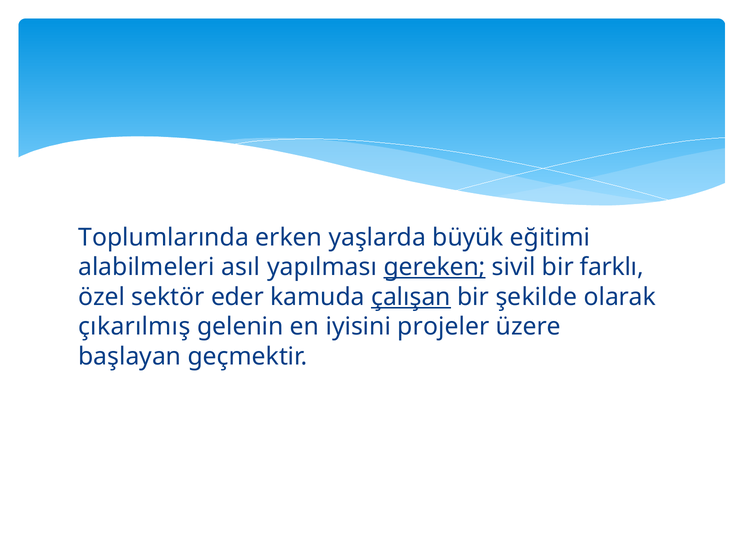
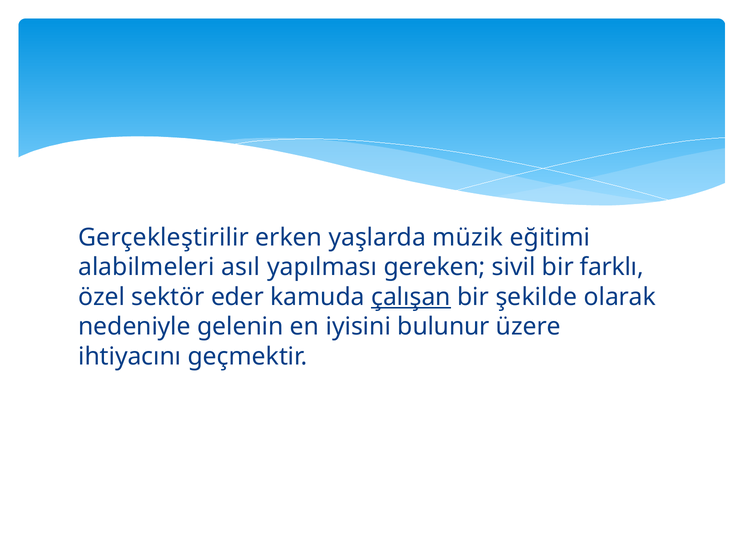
Toplumlarında: Toplumlarında -> Gerçekleştirilir (164, 238)
büyük: büyük -> müzik (468, 238)
gereken underline: present -> none (435, 267)
çıkarılmış: çıkarılmış -> nedeniyle (135, 327)
projeler: projeler -> bulunur (444, 327)
başlayan: başlayan -> ihtiyacını (130, 357)
